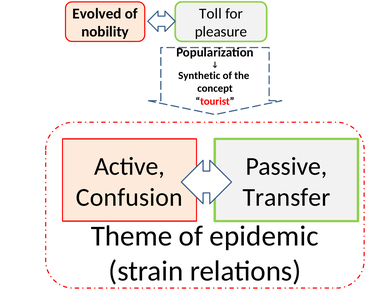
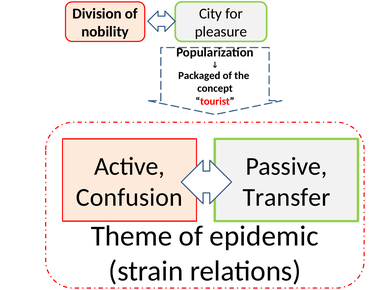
Evolved: Evolved -> Division (97, 14)
Toll: Toll -> City (211, 14)
Synthetic: Synthetic -> Packaged (199, 76)
